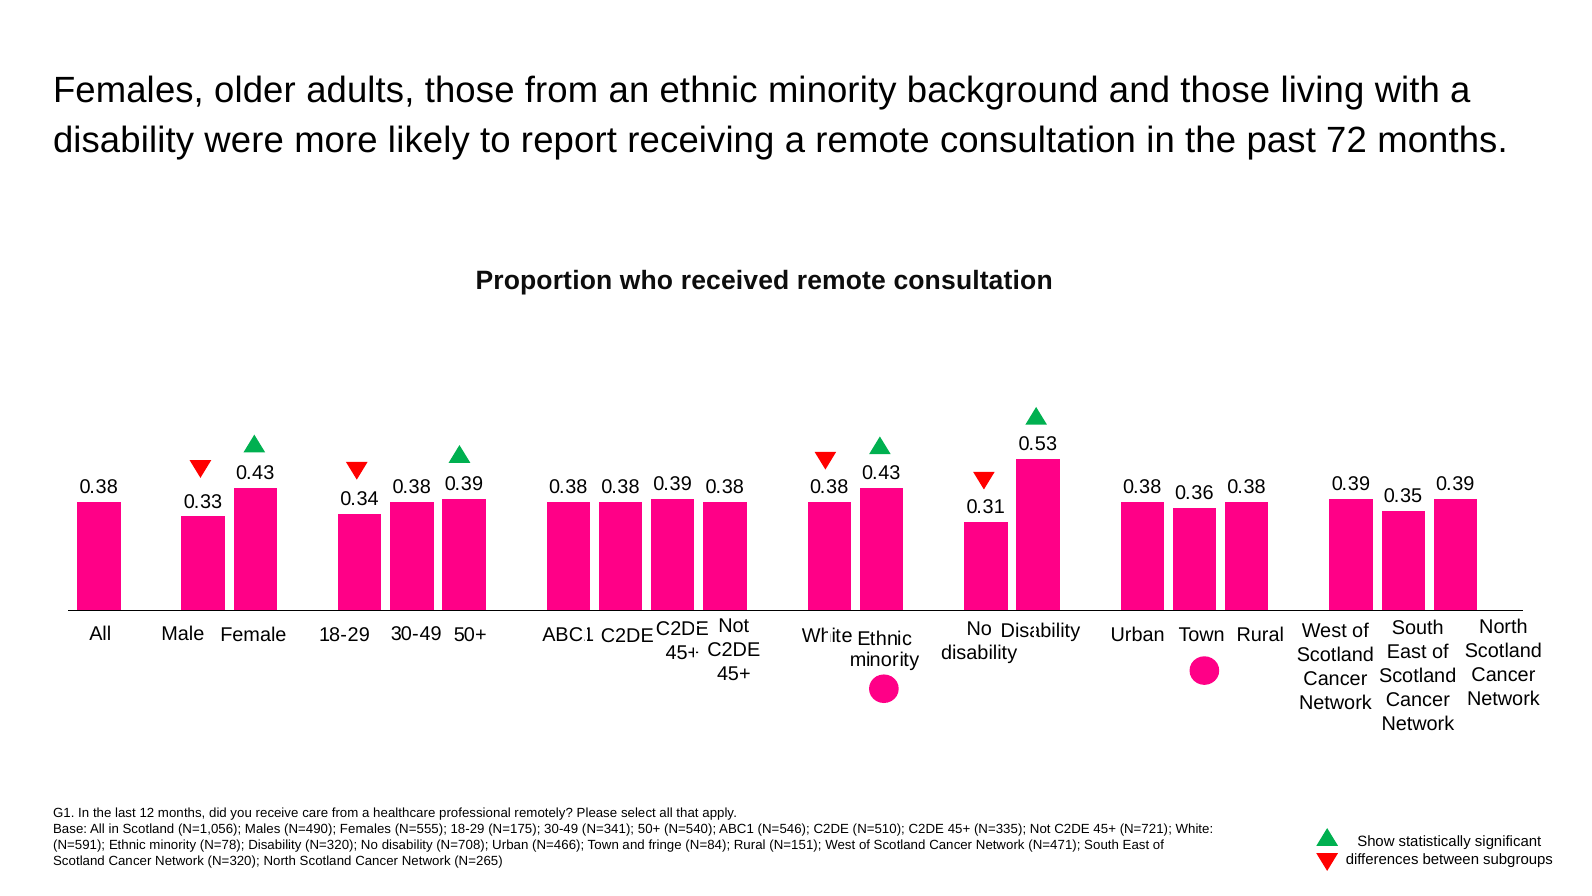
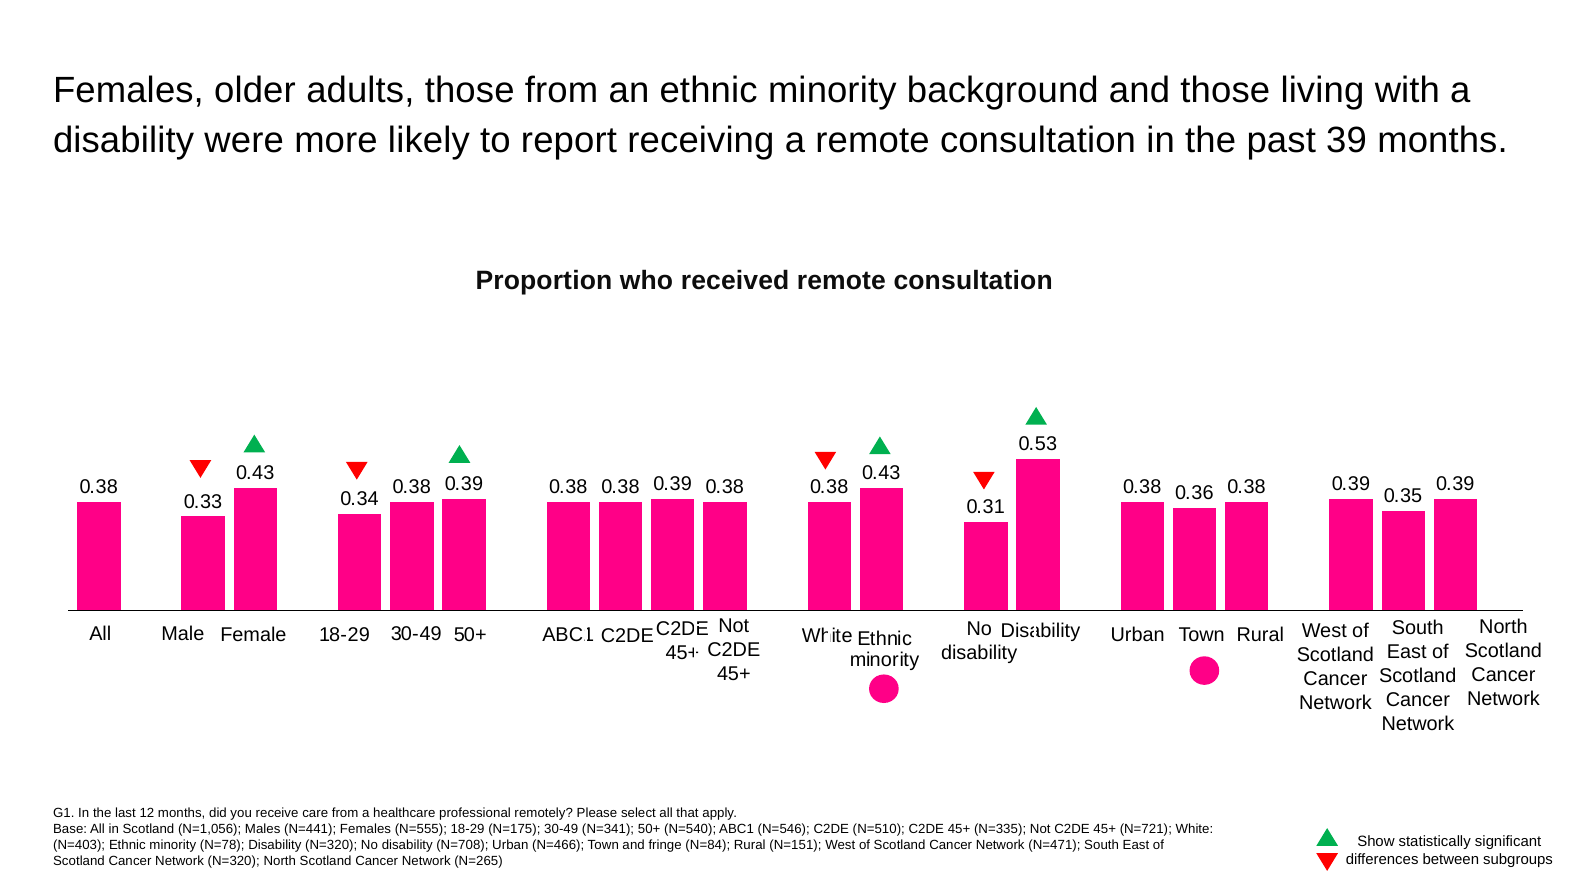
72: 72 -> 39 (1346, 140)
N=490: N=490 -> N=441 (310, 829)
N=591: N=591 -> N=403 (79, 845)
